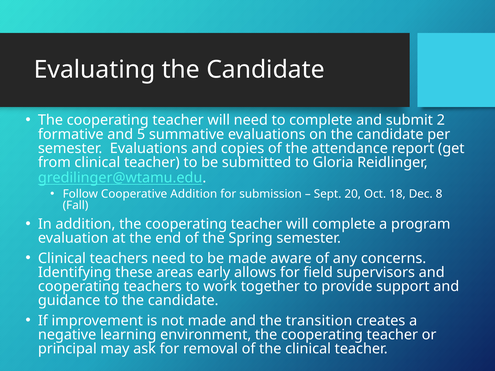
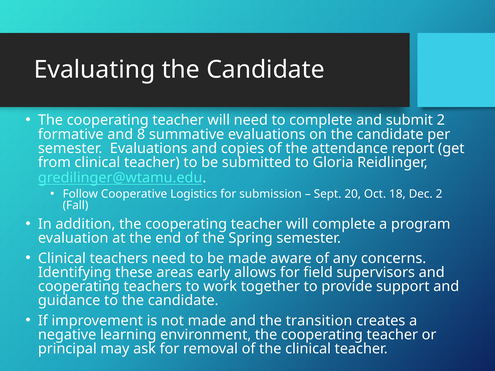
5: 5 -> 8 (141, 134)
Cooperative Addition: Addition -> Logistics (194, 194)
Dec 8: 8 -> 2 (439, 194)
